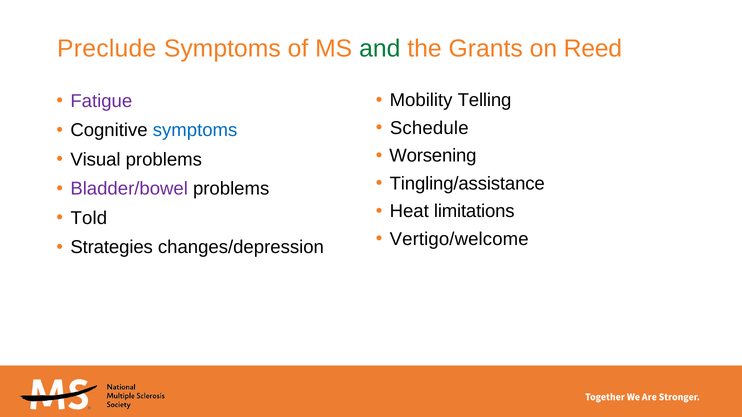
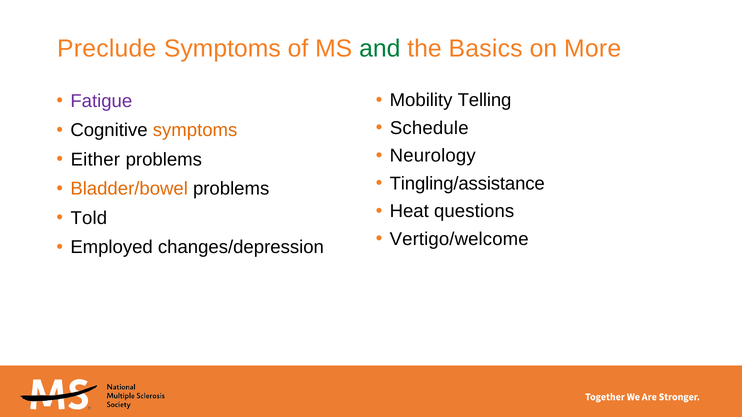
Grants: Grants -> Basics (486, 48)
Reed: Reed -> More (593, 48)
symptoms colour: blue -> orange (195, 130)
Worsening: Worsening -> Neurology (433, 156)
Visual: Visual -> Either (95, 160)
Bladder/bowel colour: purple -> orange (129, 189)
limitations: limitations -> questions (474, 212)
Strategies: Strategies -> Employed (112, 248)
